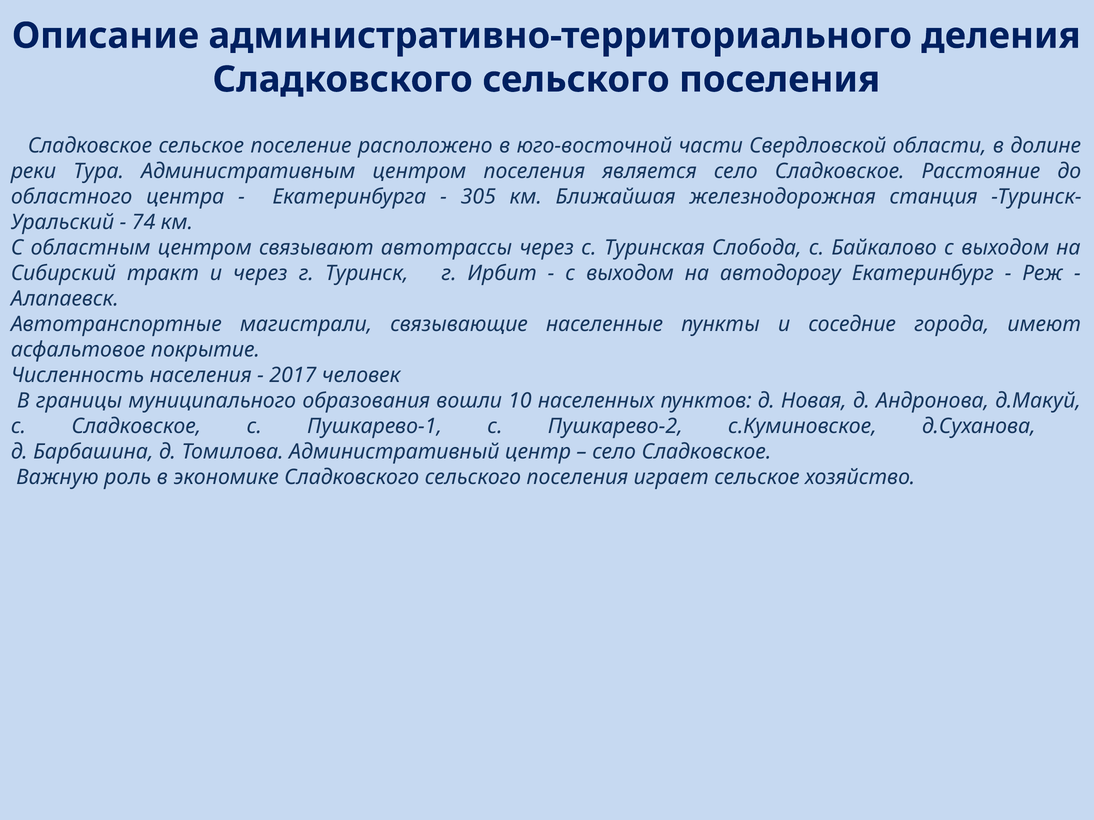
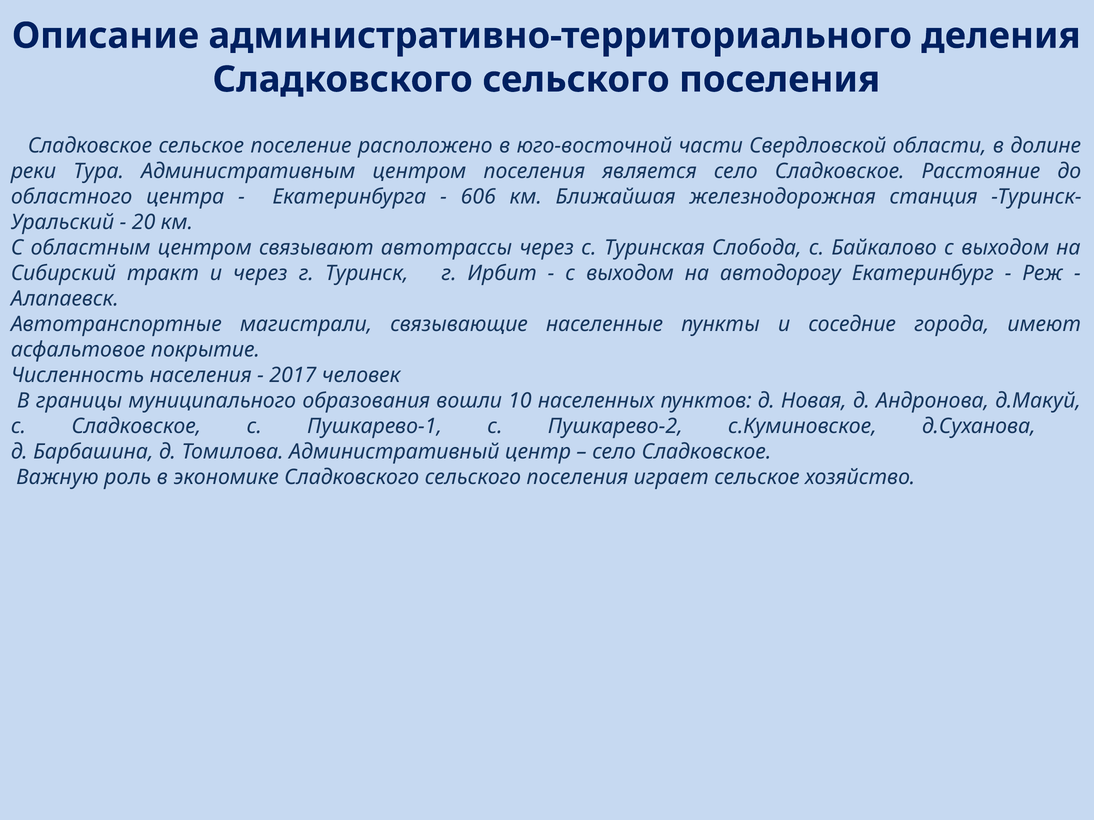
305: 305 -> 606 (478, 197)
74: 74 -> 20 (144, 222)
